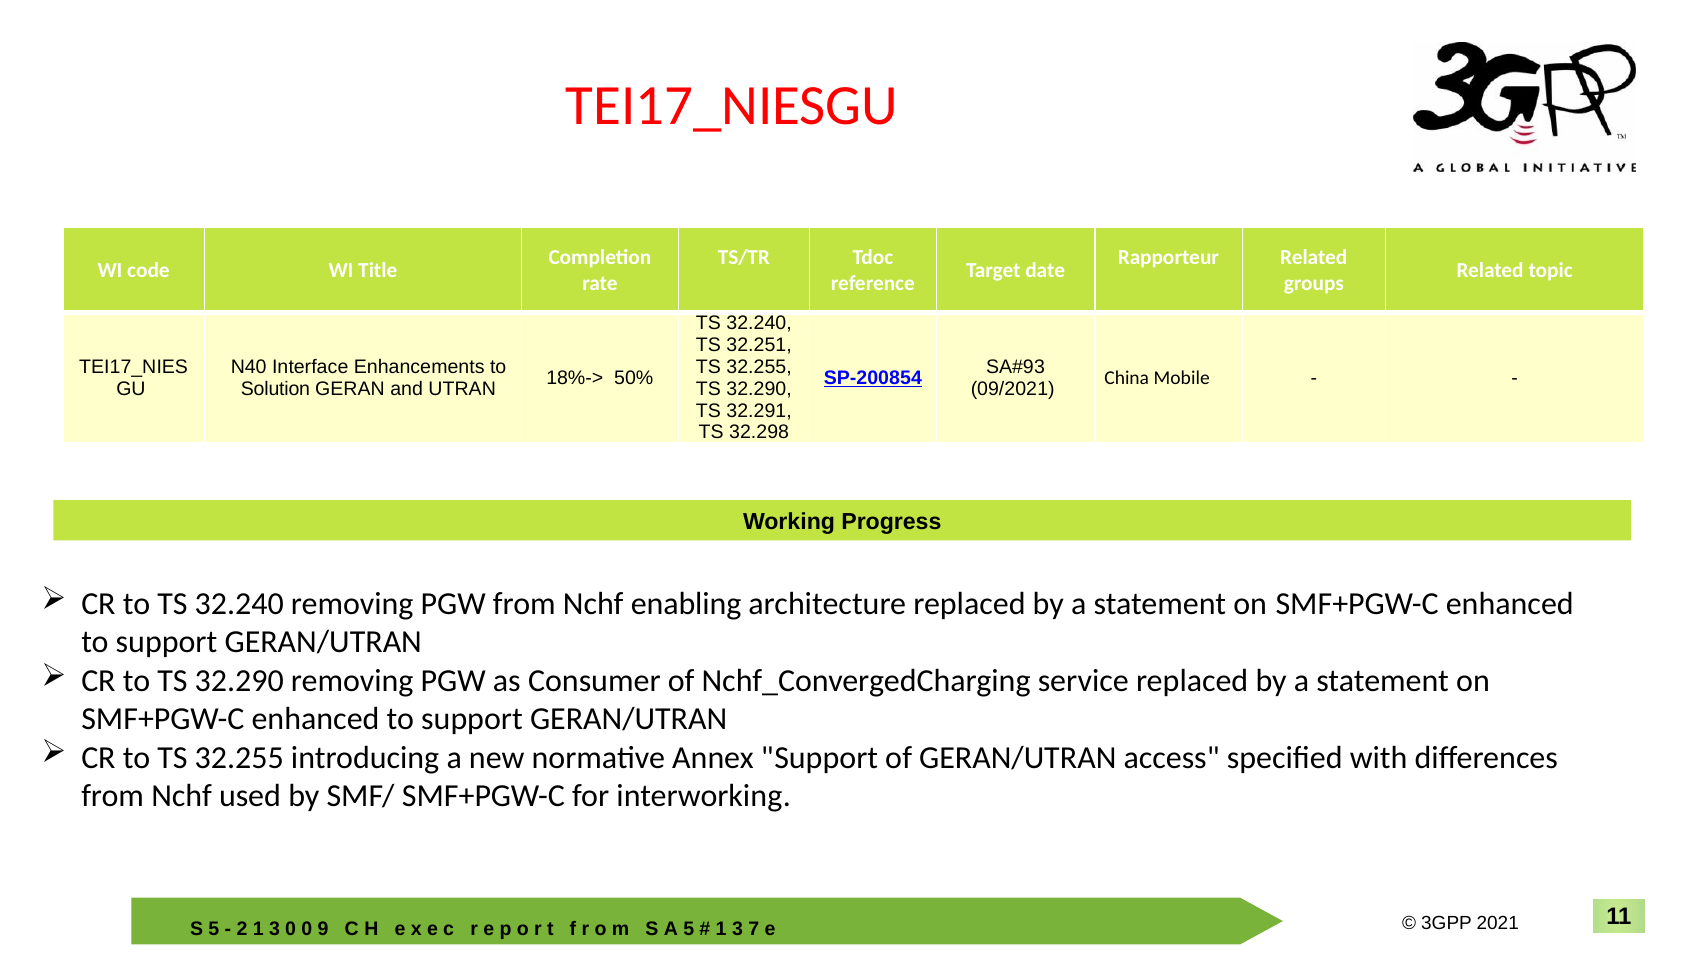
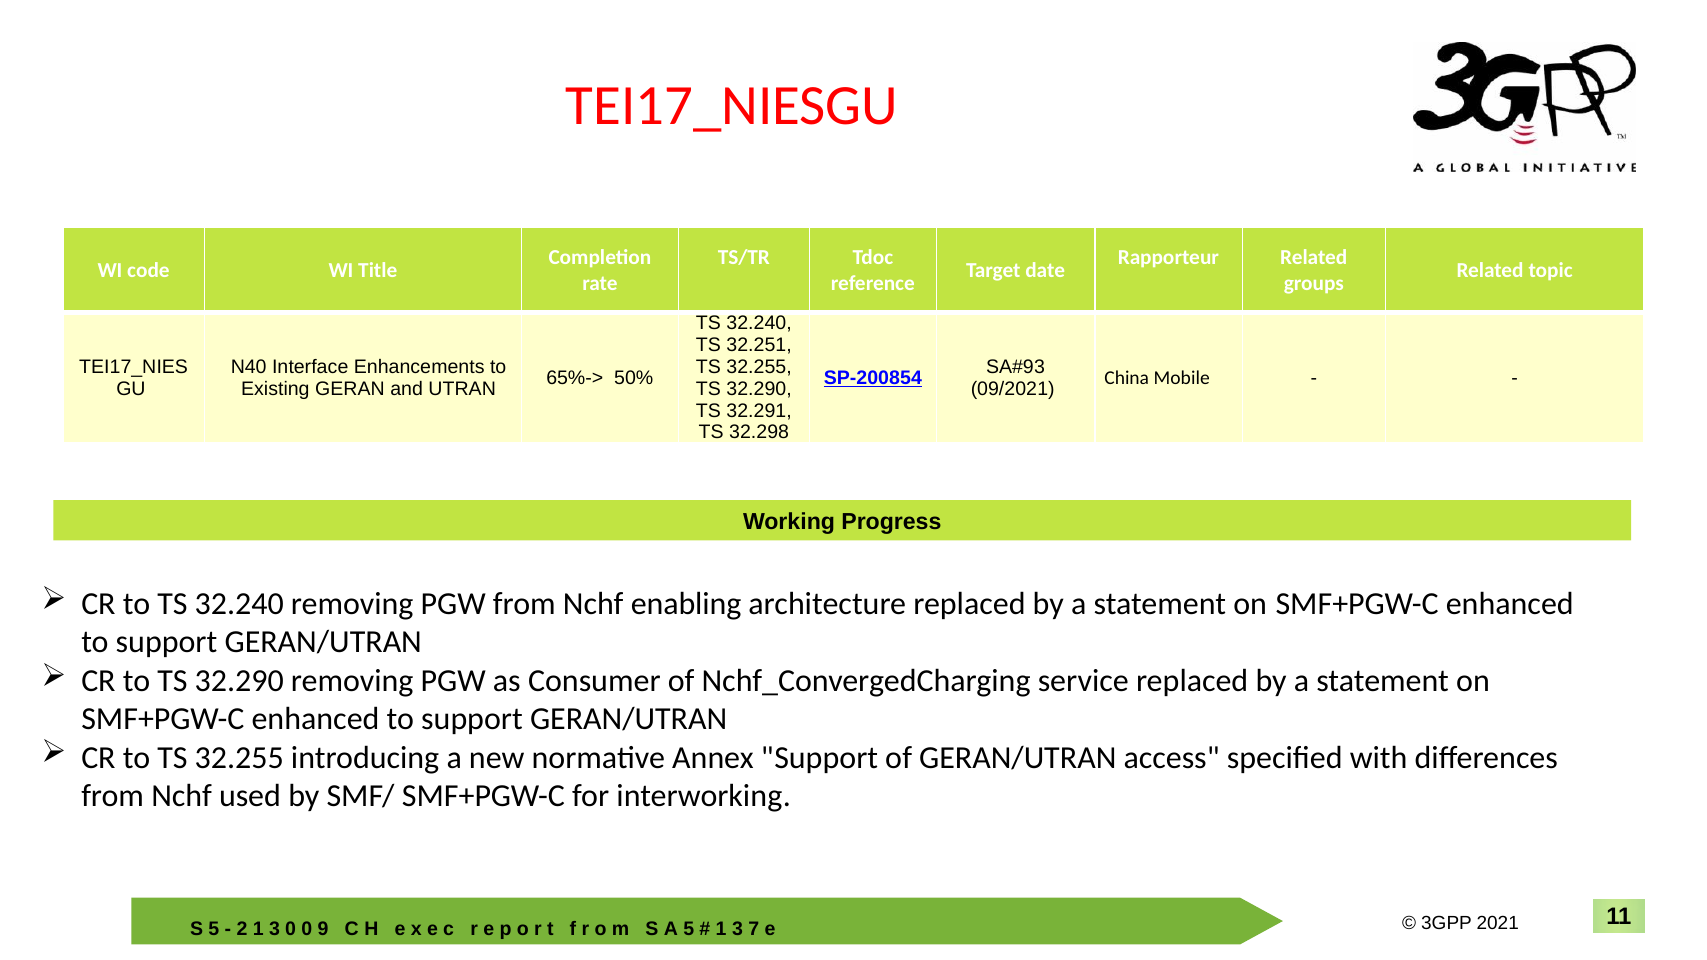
18%->: 18%-> -> 65%-> (575, 378)
Solution: Solution -> Existing (275, 389)
